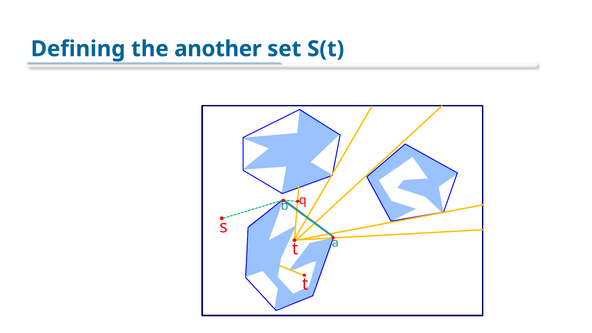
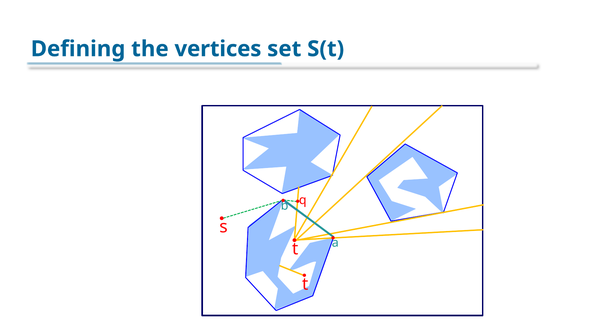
another: another -> vertices (218, 49)
